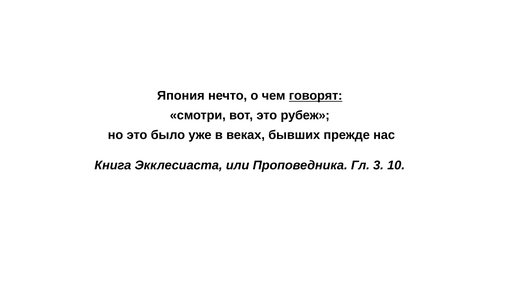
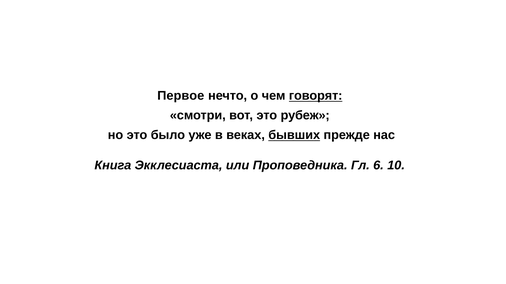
Япония: Япония -> Первое (181, 96)
бывших underline: none -> present (294, 135)
3: 3 -> 6 (378, 166)
